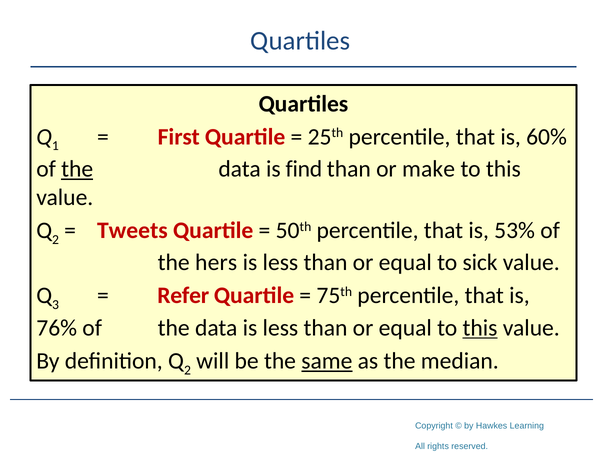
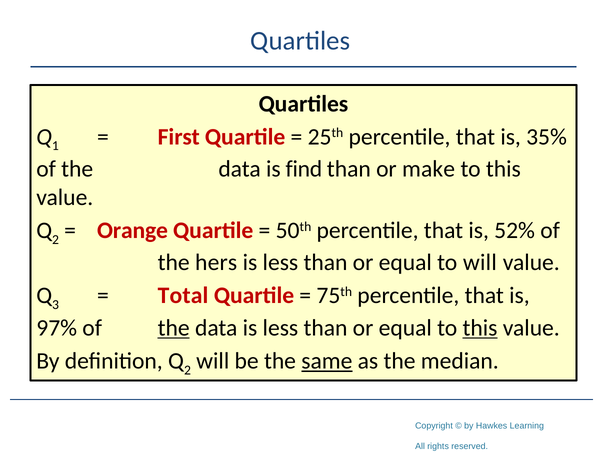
60%: 60% -> 35% (547, 137)
the underline: present -> none (77, 169)
Tweets: Tweets -> Orange (132, 231)
53%: 53% -> 52% (515, 231)
to sick: sick -> will (480, 263)
Refer: Refer -> Total (183, 296)
76%: 76% -> 97% (57, 328)
the underline: none -> present (174, 328)
